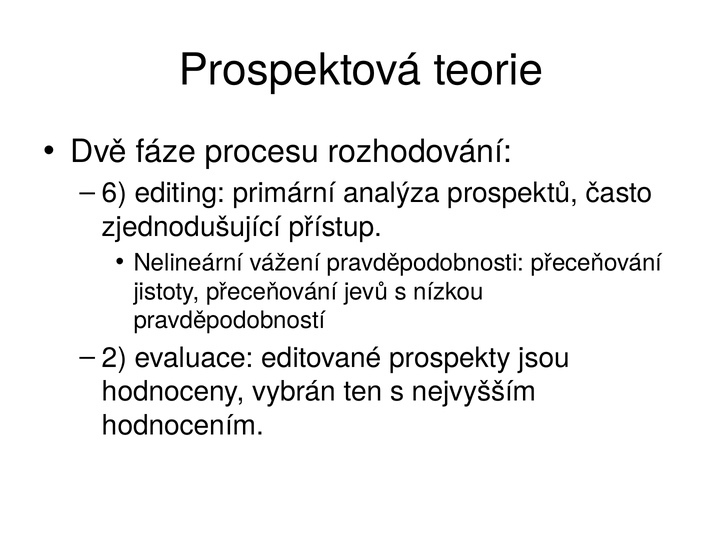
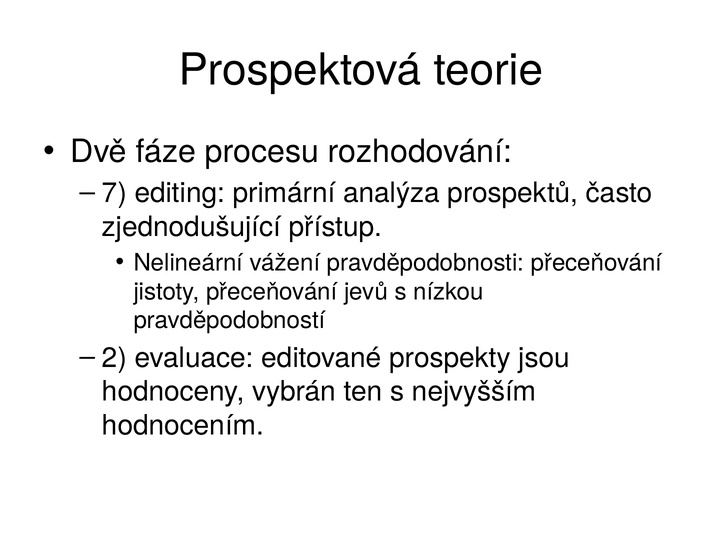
6: 6 -> 7 (114, 193)
